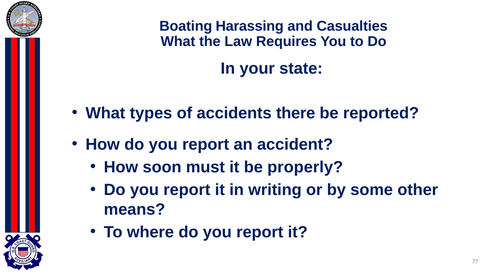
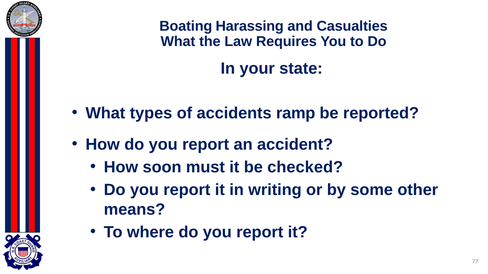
there: there -> ramp (296, 113)
properly: properly -> checked (305, 167)
